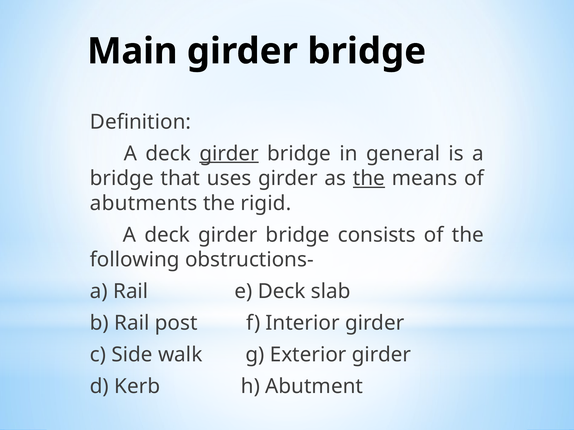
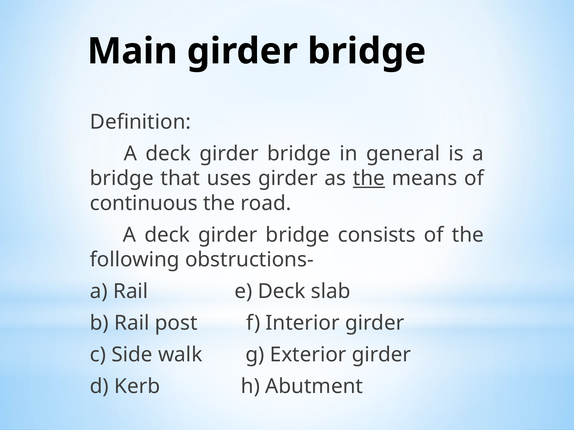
girder underline: present -> none (229, 154)
abutments: abutments -> continuous (144, 203)
rigid: rigid -> road (266, 203)
